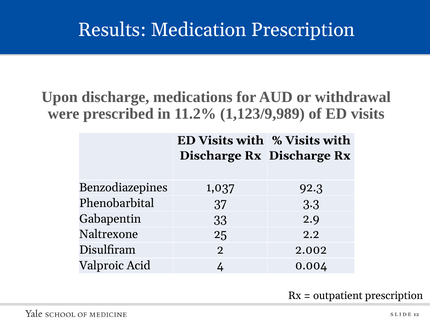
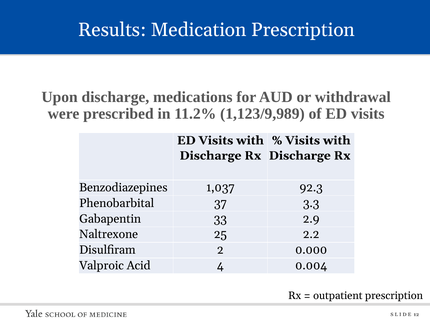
2.002: 2.002 -> 0.000 (311, 250)
